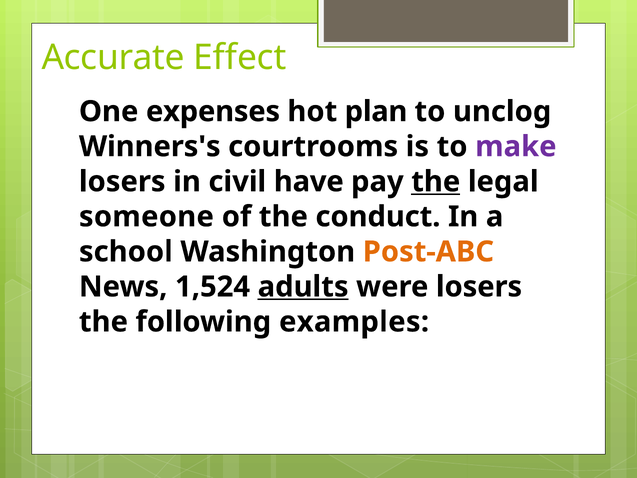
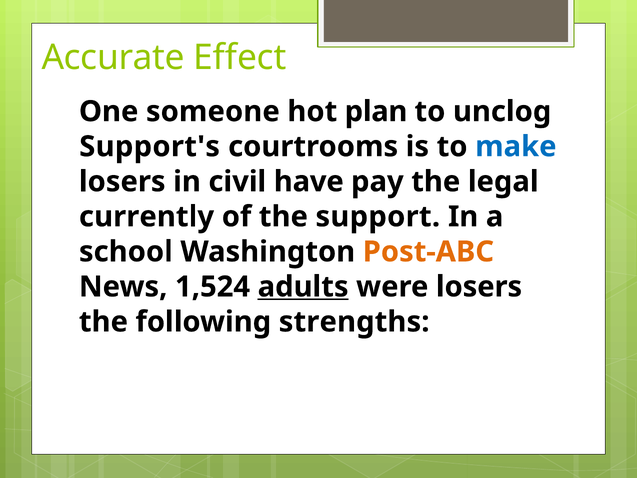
expenses: expenses -> someone (213, 111)
Winners's: Winners's -> Support's (150, 147)
make colour: purple -> blue (516, 147)
the underline: present -> none (436, 182)
someone: someone -> currently (147, 217)
conduct: conduct -> support (378, 217)
examples: examples -> strengths (354, 322)
